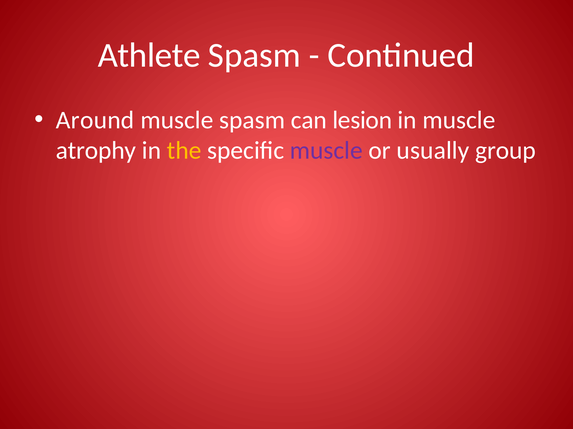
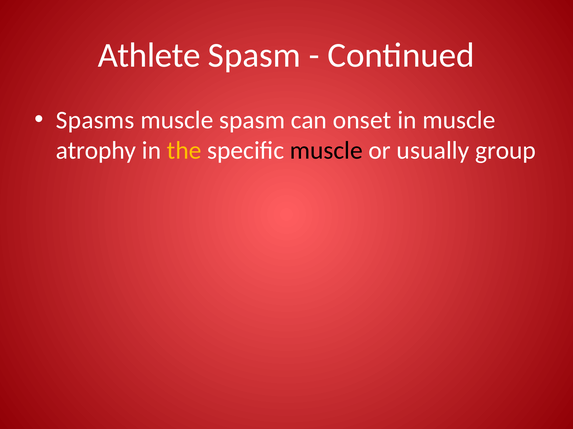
Around: Around -> Spasms (95, 120)
lesion: lesion -> onset (362, 120)
muscle colour: purple -> black (326, 151)
